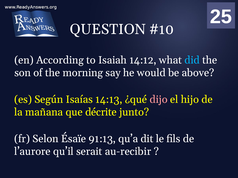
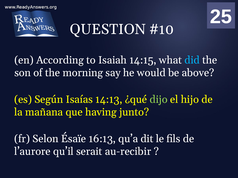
14:12: 14:12 -> 14:15 (143, 60)
dijo colour: pink -> light green (159, 100)
décrite: décrite -> having (101, 112)
91:13: 91:13 -> 16:13 (102, 139)
